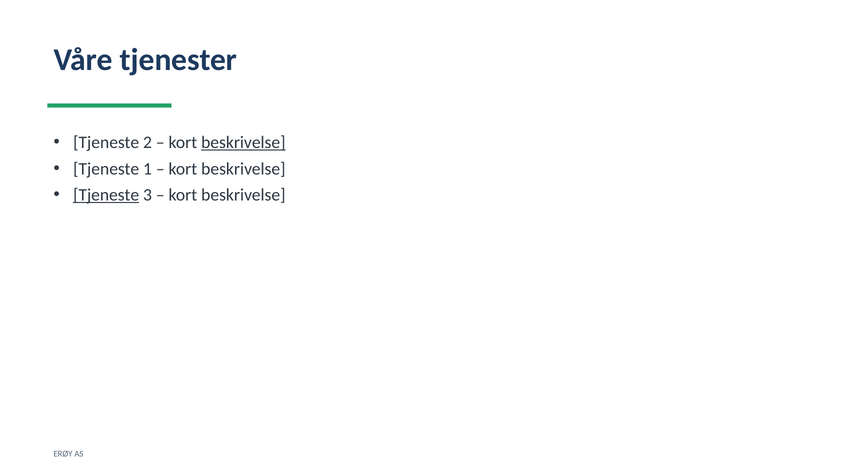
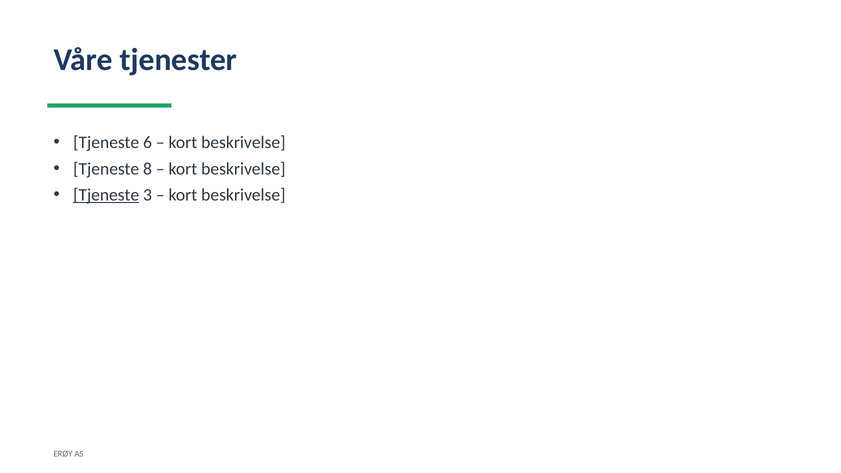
2: 2 -> 6 (147, 142)
beskrivelse underline: present -> none (243, 142)
1: 1 -> 8 (147, 169)
